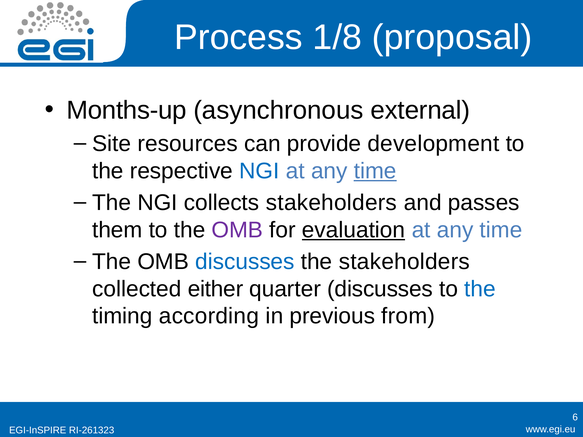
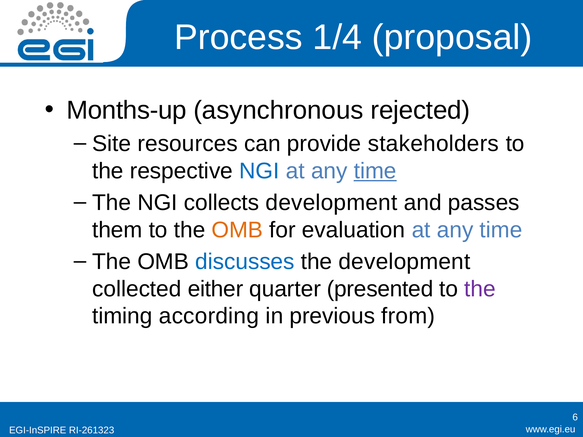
1/8: 1/8 -> 1/4 (337, 37)
external: external -> rejected (420, 110)
development: development -> stakeholders (433, 144)
collects stakeholders: stakeholders -> development (331, 203)
OMB colour: purple -> orange (237, 230)
evaluation underline: present -> none (354, 230)
the stakeholders: stakeholders -> development (404, 262)
quarter discusses: discusses -> presented (380, 289)
the colour: blue -> purple (480, 289)
